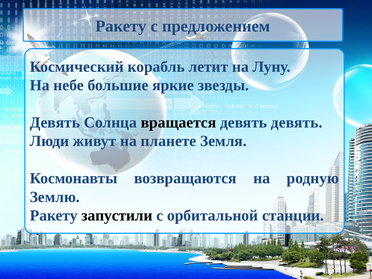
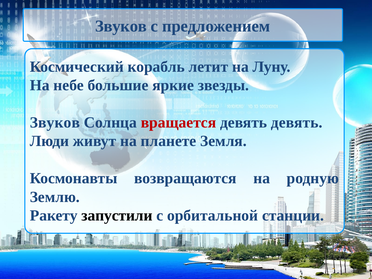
Ракету: Ракету -> Звуков (121, 26)
Девять: Девять -> Звуков (55, 123)
вращается colour: black -> red (178, 123)
